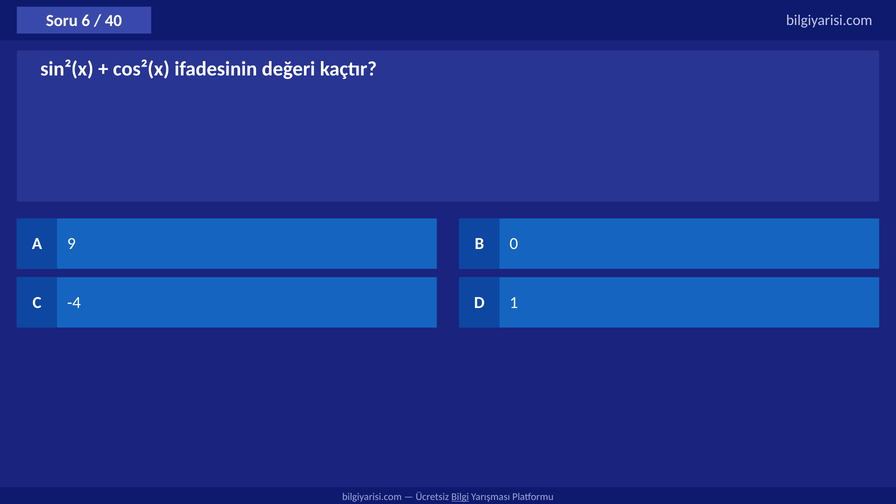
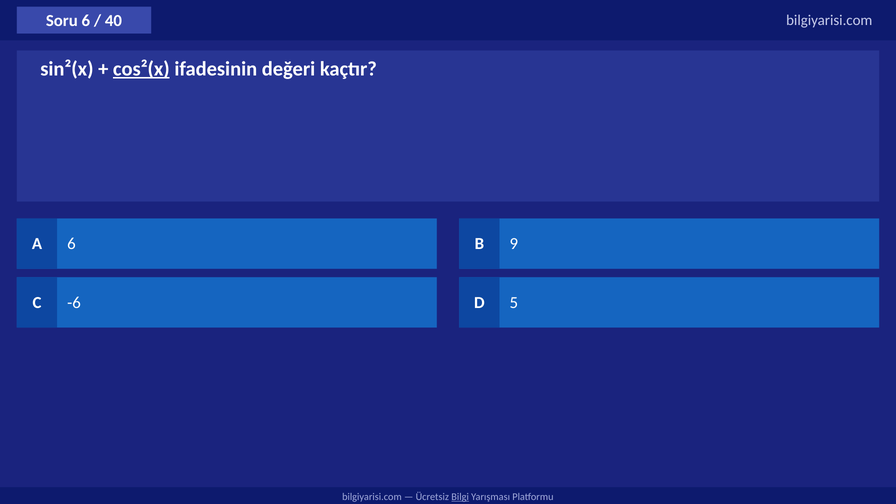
cos²(x underline: none -> present (141, 69)
A 9: 9 -> 6 (71, 244)
0: 0 -> 9 (514, 244)
-4: -4 -> -6 (74, 303)
1: 1 -> 5 (514, 303)
